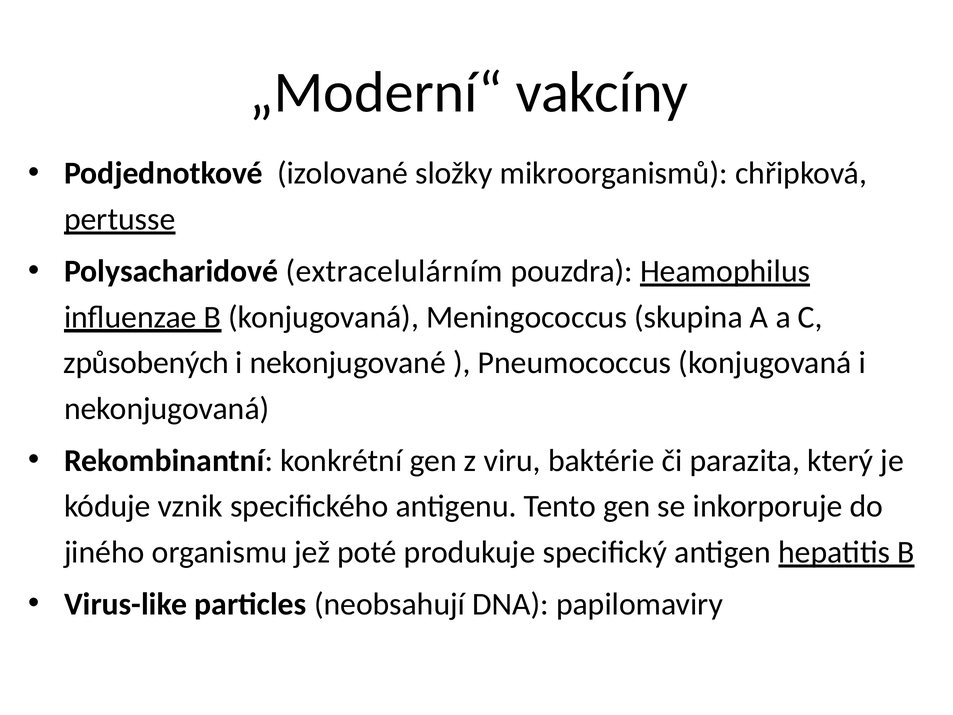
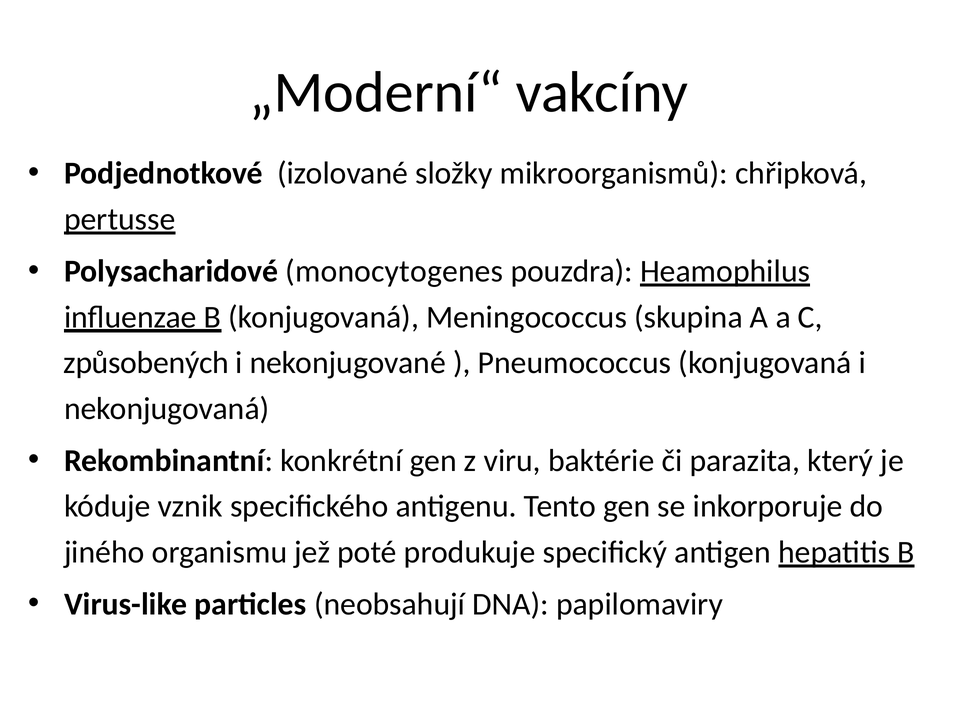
extracelulárním: extracelulárním -> monocytogenes (394, 271)
